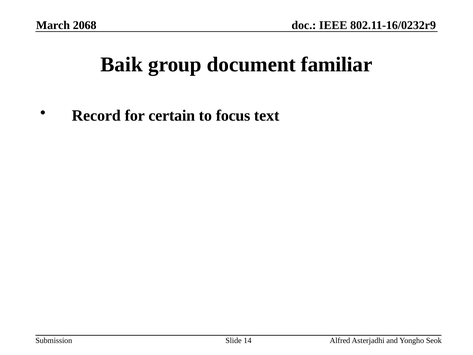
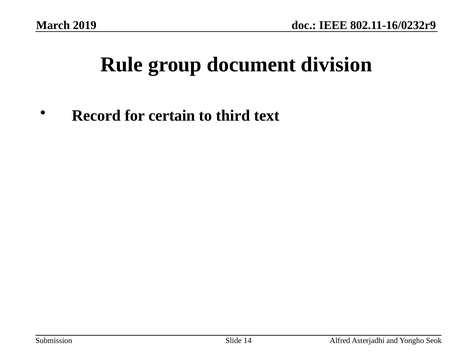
2068: 2068 -> 2019 (85, 25)
Baik: Baik -> Rule (122, 65)
familiar: familiar -> division (336, 65)
focus: focus -> third (233, 115)
